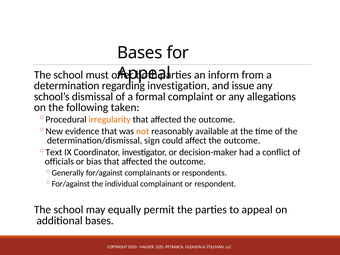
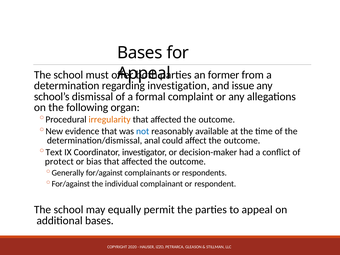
inform: inform -> former (224, 75)
taken: taken -> organ (125, 107)
not colour: orange -> blue (143, 131)
sign: sign -> anal (152, 140)
officials: officials -> protect (59, 161)
